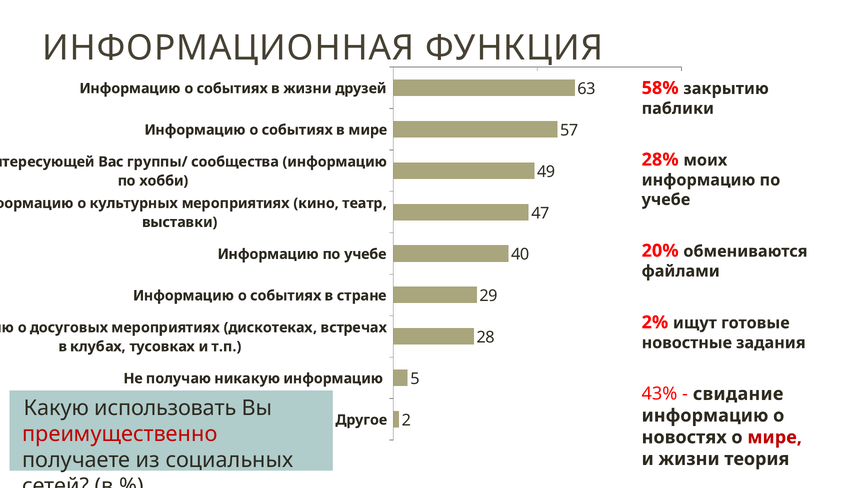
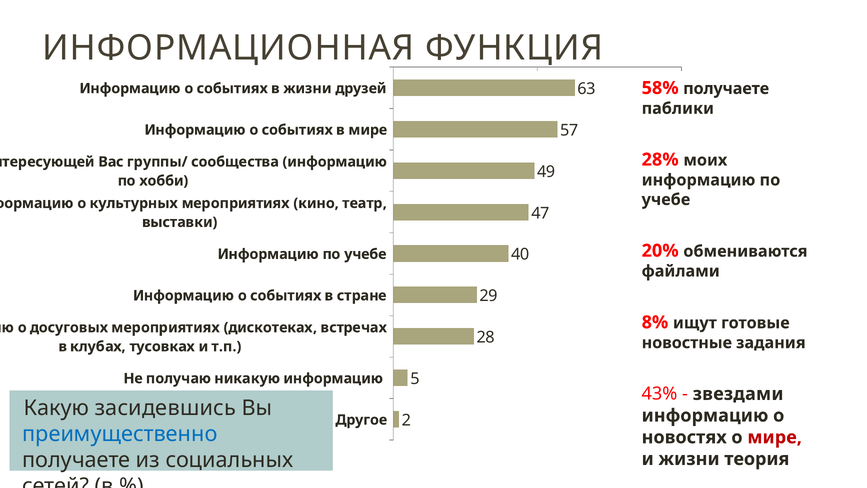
58% закрытию: закрытию -> получаете (726, 89)
2%: 2% -> 8% (655, 322)
свидание: свидание -> звездами (738, 394)
использовать: использовать -> засидевшись (165, 408)
преимущественно colour: red -> blue (120, 434)
